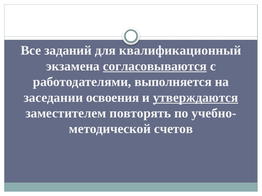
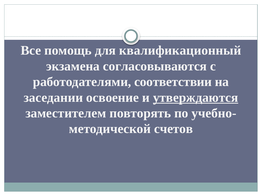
заданий: заданий -> помощь (68, 51)
согласовываются underline: present -> none (155, 66)
выполняется: выполняется -> соответствии (173, 82)
освоения: освоения -> освоение (113, 98)
